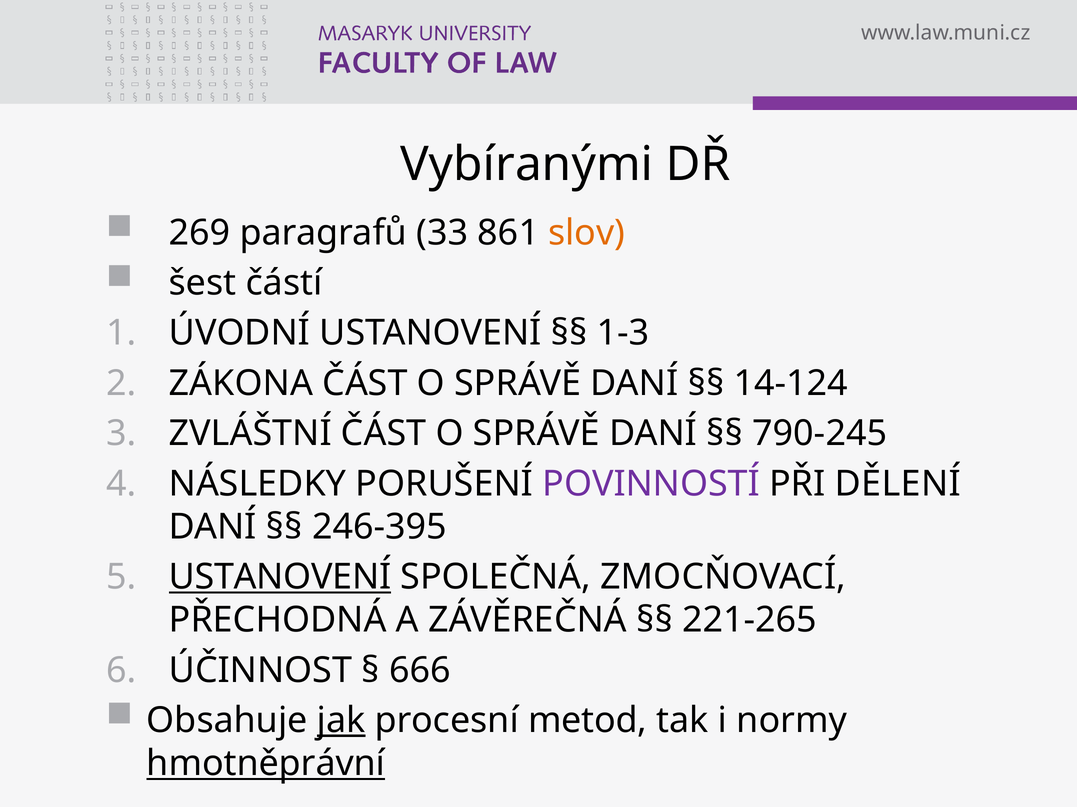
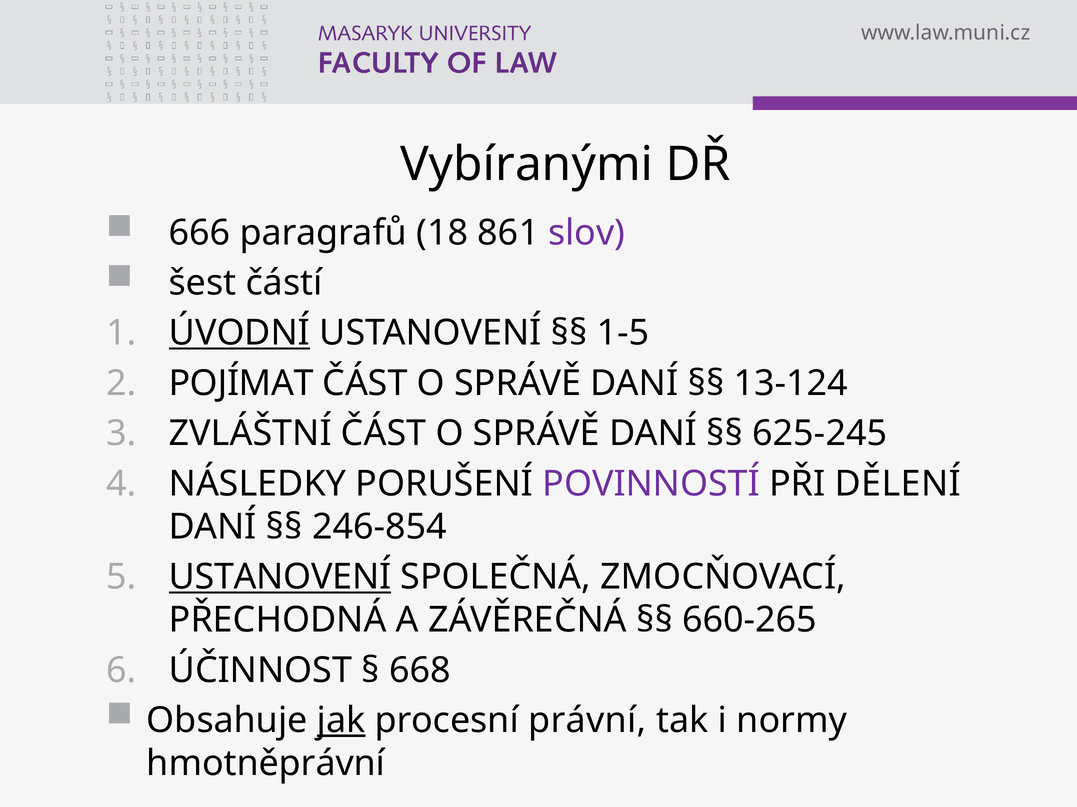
269: 269 -> 666 (200, 233)
33: 33 -> 18 (442, 233)
slov colour: orange -> purple (587, 233)
ÚVODNÍ underline: none -> present (239, 333)
1-3: 1-3 -> 1-5 (623, 333)
ZÁKONA: ZÁKONA -> POJÍMAT (241, 384)
14-124: 14-124 -> 13-124 (791, 384)
790-245: 790-245 -> 625-245 (820, 434)
246-395: 246-395 -> 246-854 (379, 527)
221-265: 221-265 -> 660-265 (750, 621)
666: 666 -> 668 (420, 671)
metod: metod -> právní (587, 721)
hmotněprávní underline: present -> none (266, 764)
